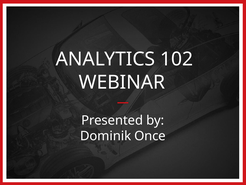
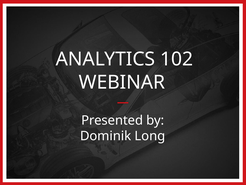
Once: Once -> Long (150, 136)
